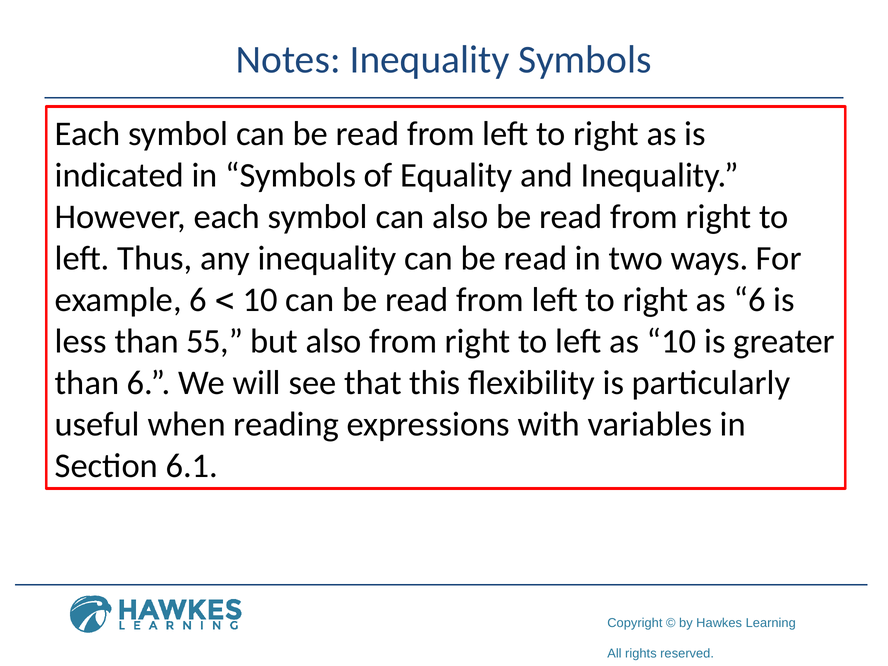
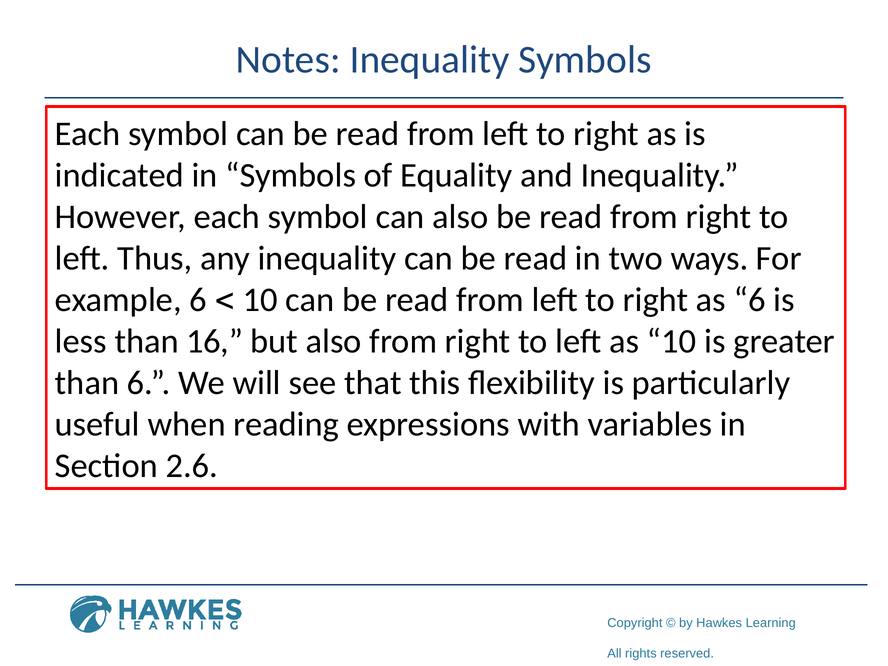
55: 55 -> 16 (215, 341)
6.1: 6.1 -> 2.6 (192, 466)
